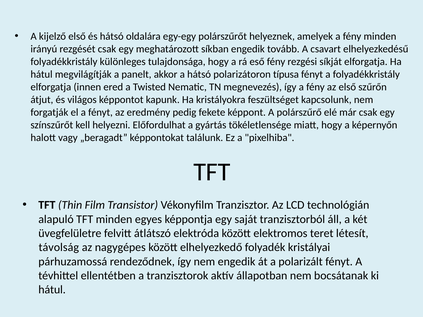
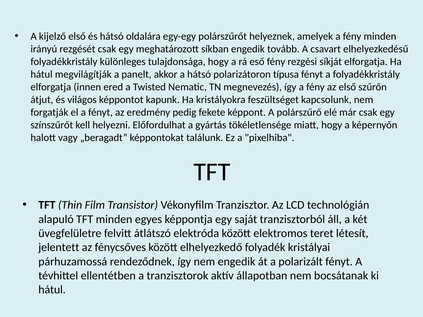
távolság: távolság -> jelentett (59, 248)
nagygépes: nagygépes -> fénycsőves (120, 248)
